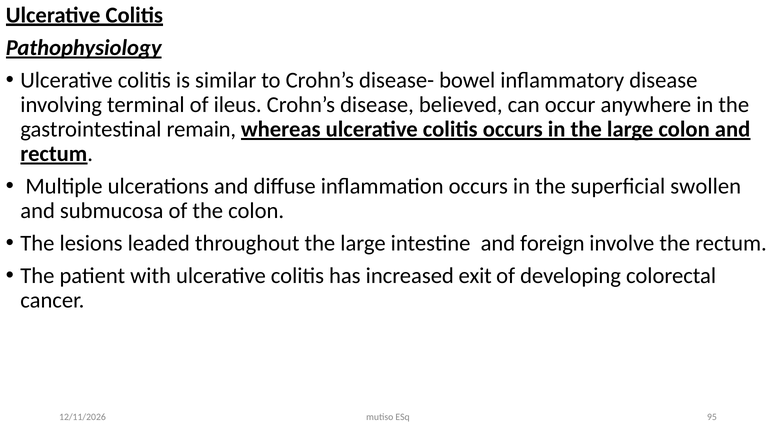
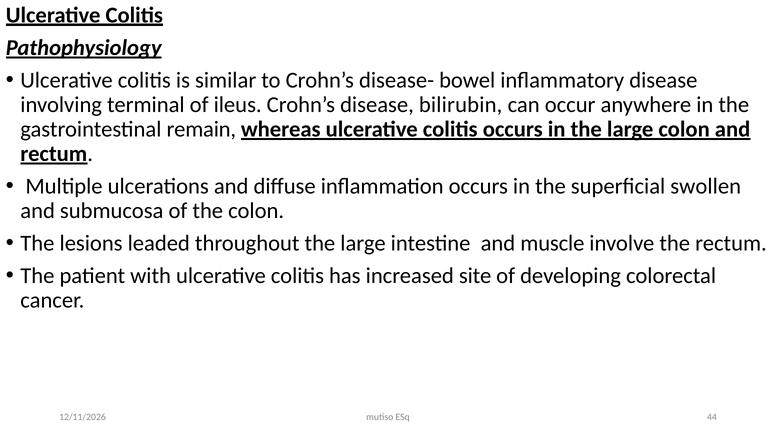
believed: believed -> bilirubin (461, 105)
foreign: foreign -> muscle (552, 243)
exit: exit -> site (475, 275)
95: 95 -> 44 (712, 417)
